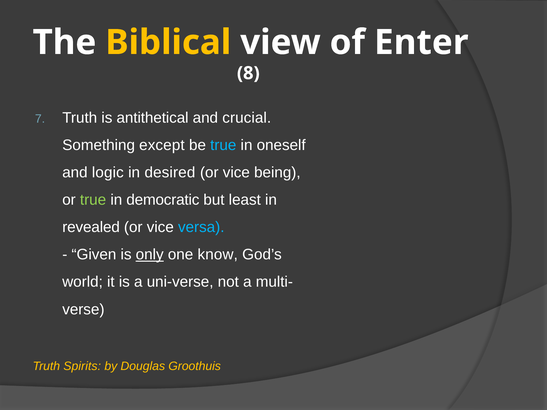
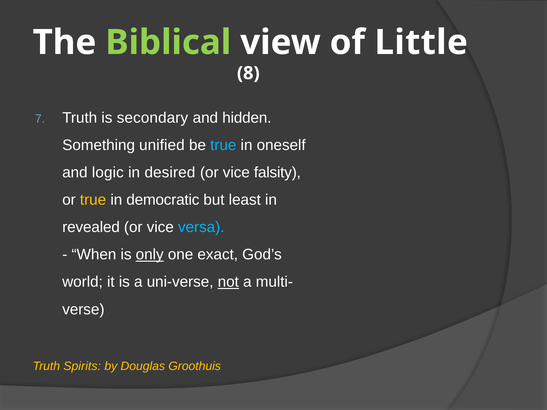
Biblical colour: yellow -> light green (168, 42)
Enter: Enter -> Little (421, 42)
antithetical: antithetical -> secondary (152, 118)
crucial: crucial -> hidden (247, 118)
except: except -> unified (162, 145)
being: being -> falsity (277, 173)
true colour: light green -> yellow (93, 200)
Given: Given -> When (94, 255)
know: know -> exact (218, 255)
not underline: none -> present (228, 282)
